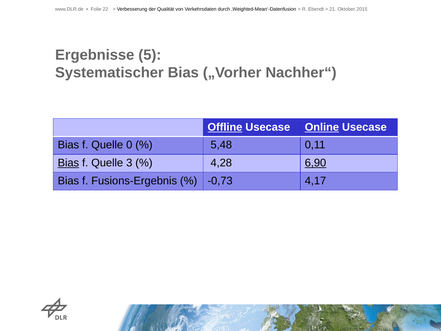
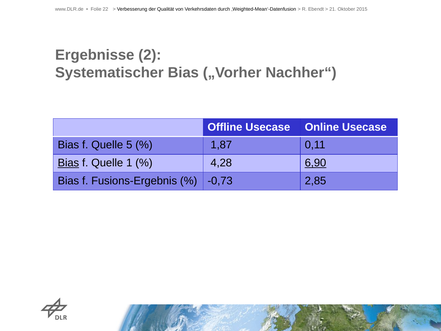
5: 5 -> 2 (150, 55)
Offline underline: present -> none (225, 127)
Online underline: present -> none (322, 127)
0: 0 -> 5 (129, 145)
5,48: 5,48 -> 1,87 (221, 145)
3: 3 -> 1 (129, 163)
4,17: 4,17 -> 2,85 (315, 181)
